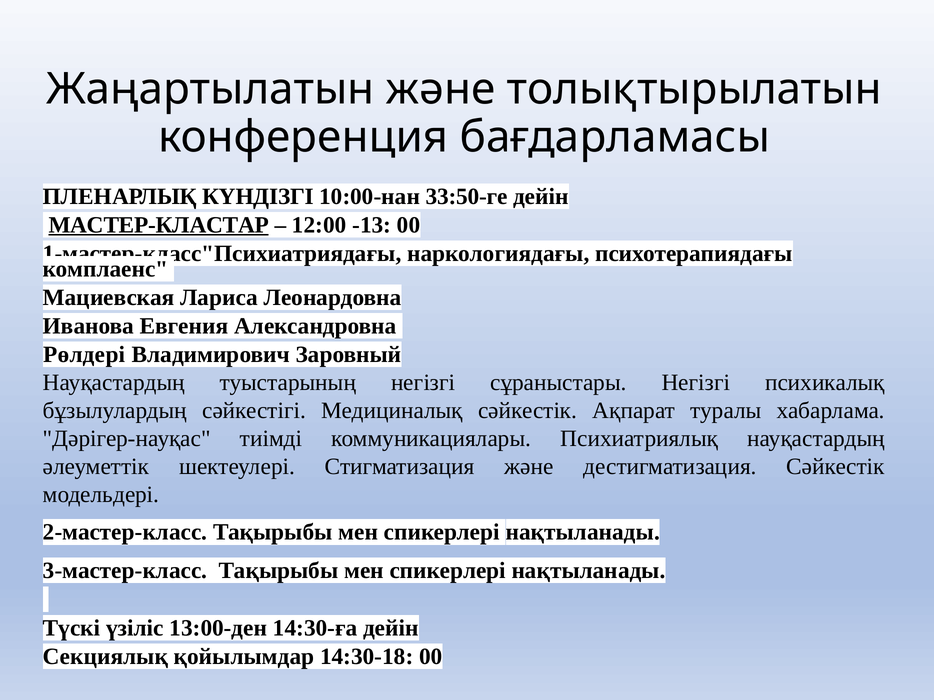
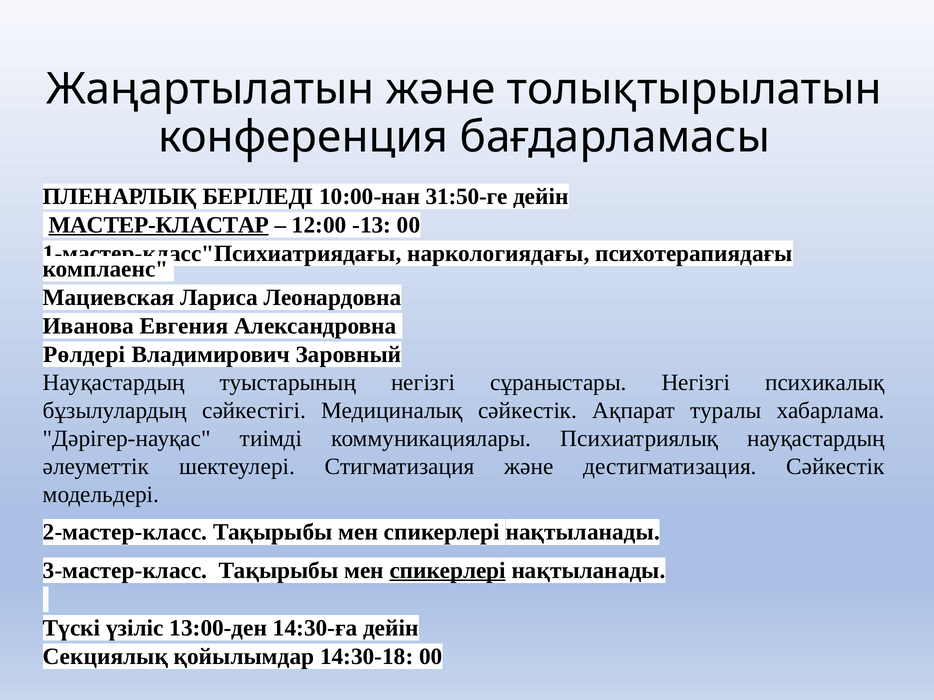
КҮНДІЗГІ: КҮНДІЗГІ -> БЕРІЛЕДІ (258, 196)
33:50-ге: 33:50-ге -> 31:50-ге (467, 196)
спикерлері underline: none -> present (448, 571)
